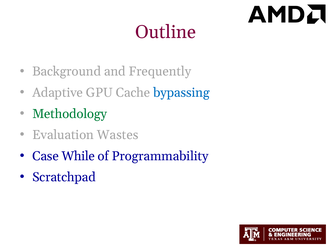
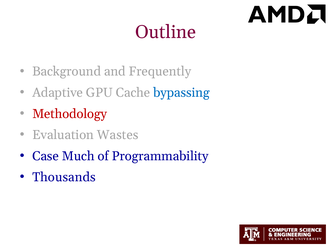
Methodology colour: green -> red (70, 113)
While: While -> Much (78, 156)
Scratchpad: Scratchpad -> Thousands (64, 177)
